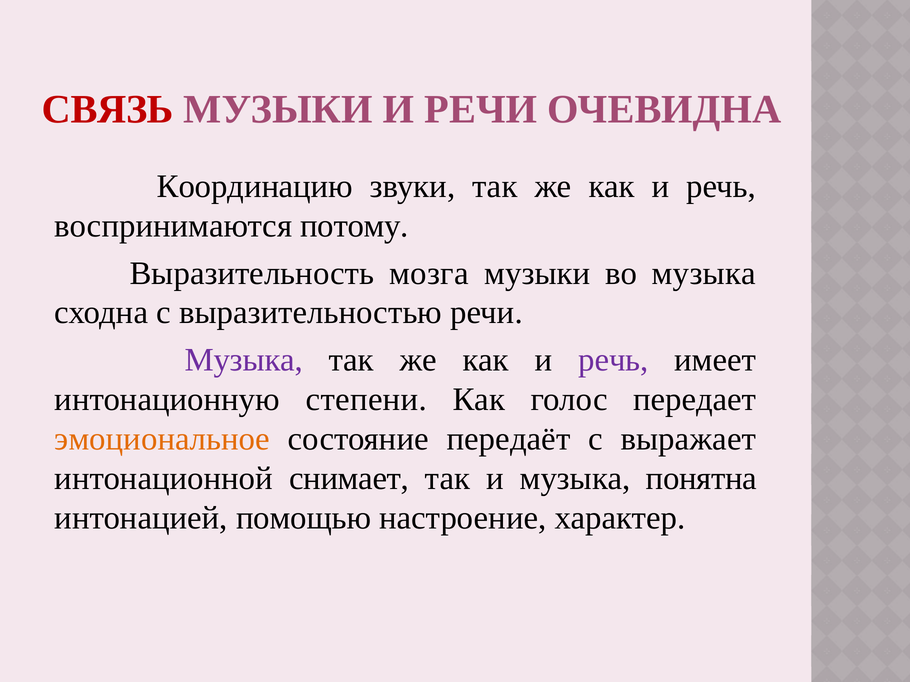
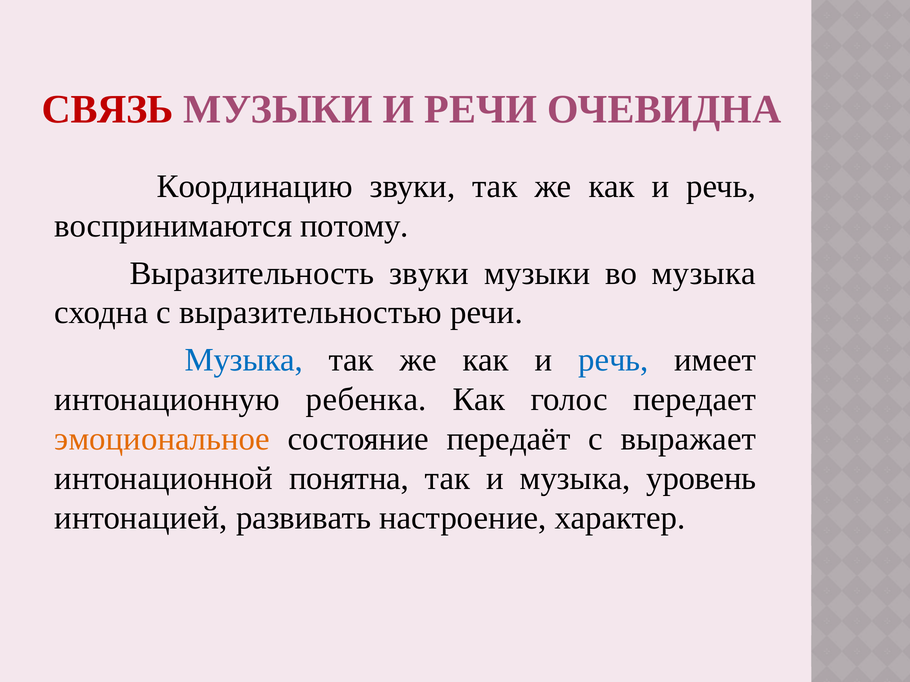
Выразительность мозга: мозга -> звуки (429, 273)
Музыка colour: purple -> blue (244, 360)
речь colour: purple -> blue (613, 360)
степени: степени -> ребенка (366, 400)
снимает: снимает -> понятна (349, 479)
понятна: понятна -> уровень (701, 479)
помощью: помощью -> развивать (304, 518)
